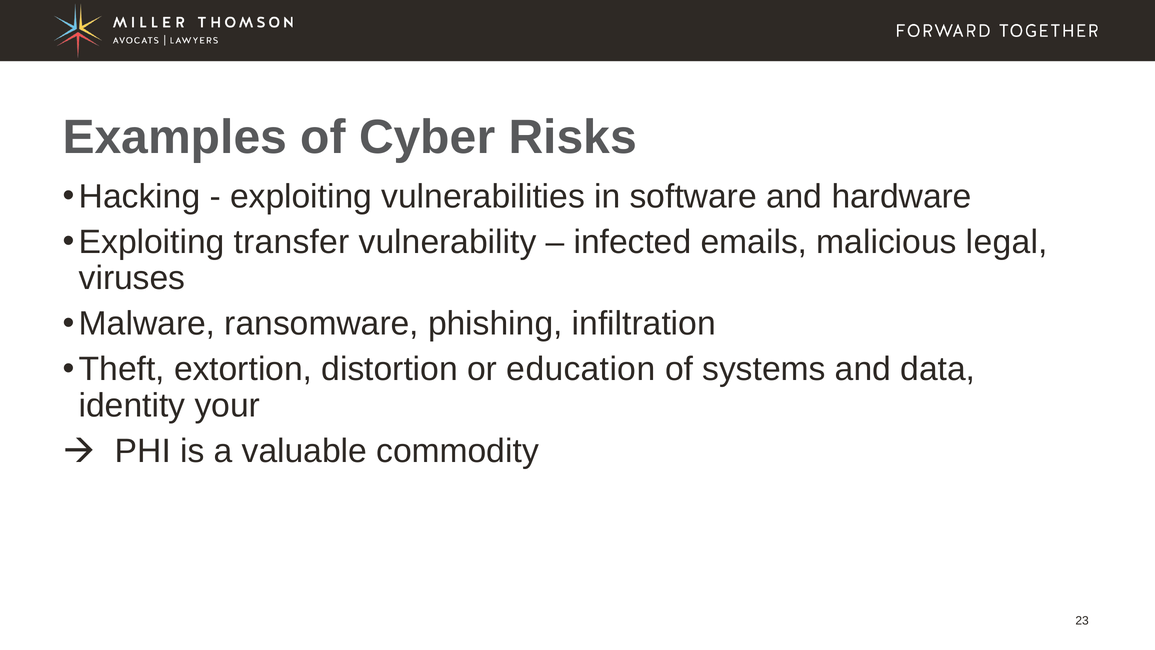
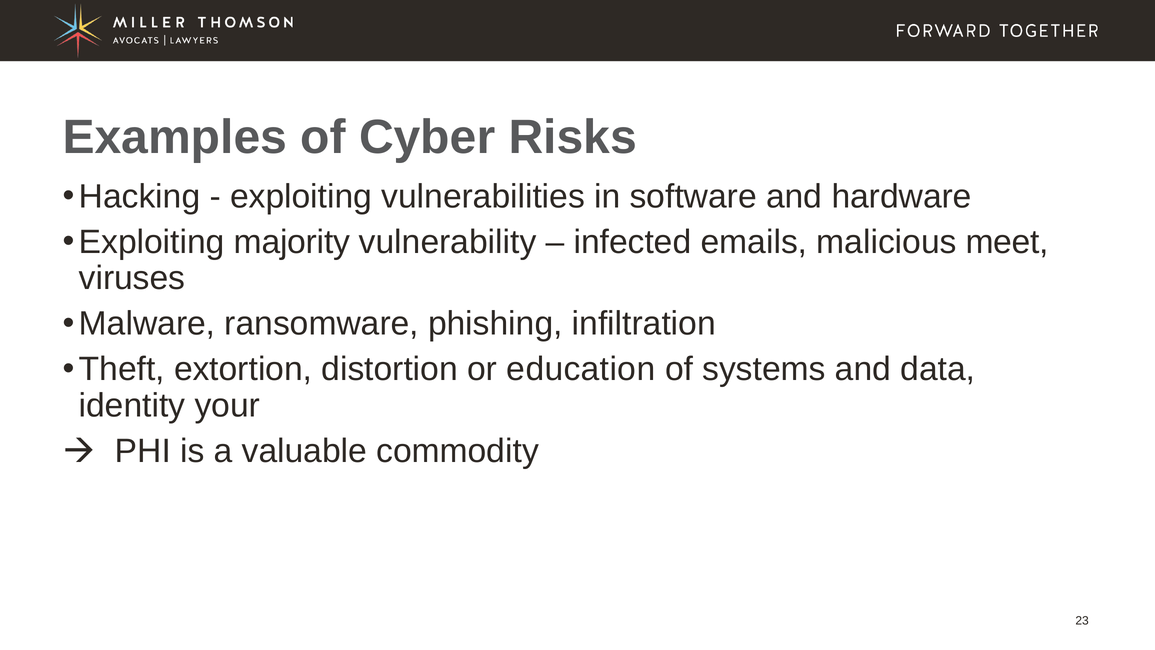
transfer: transfer -> majority (292, 242)
legal: legal -> meet (1007, 242)
